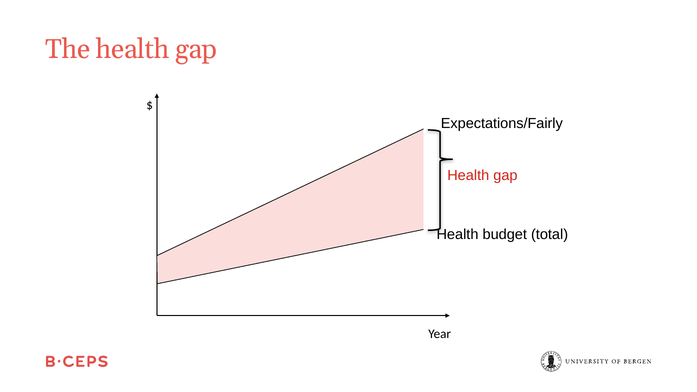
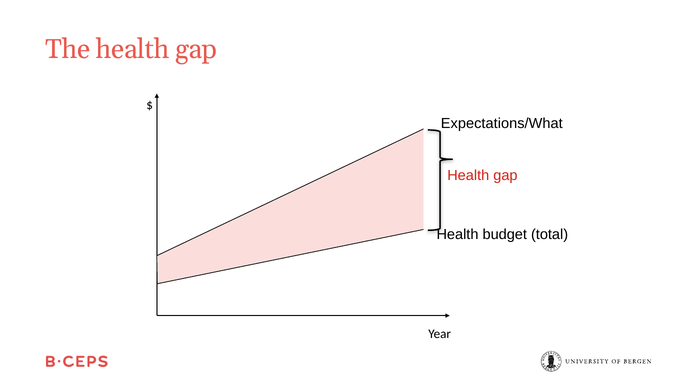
Expectations/Fairly: Expectations/Fairly -> Expectations/What (502, 123)
